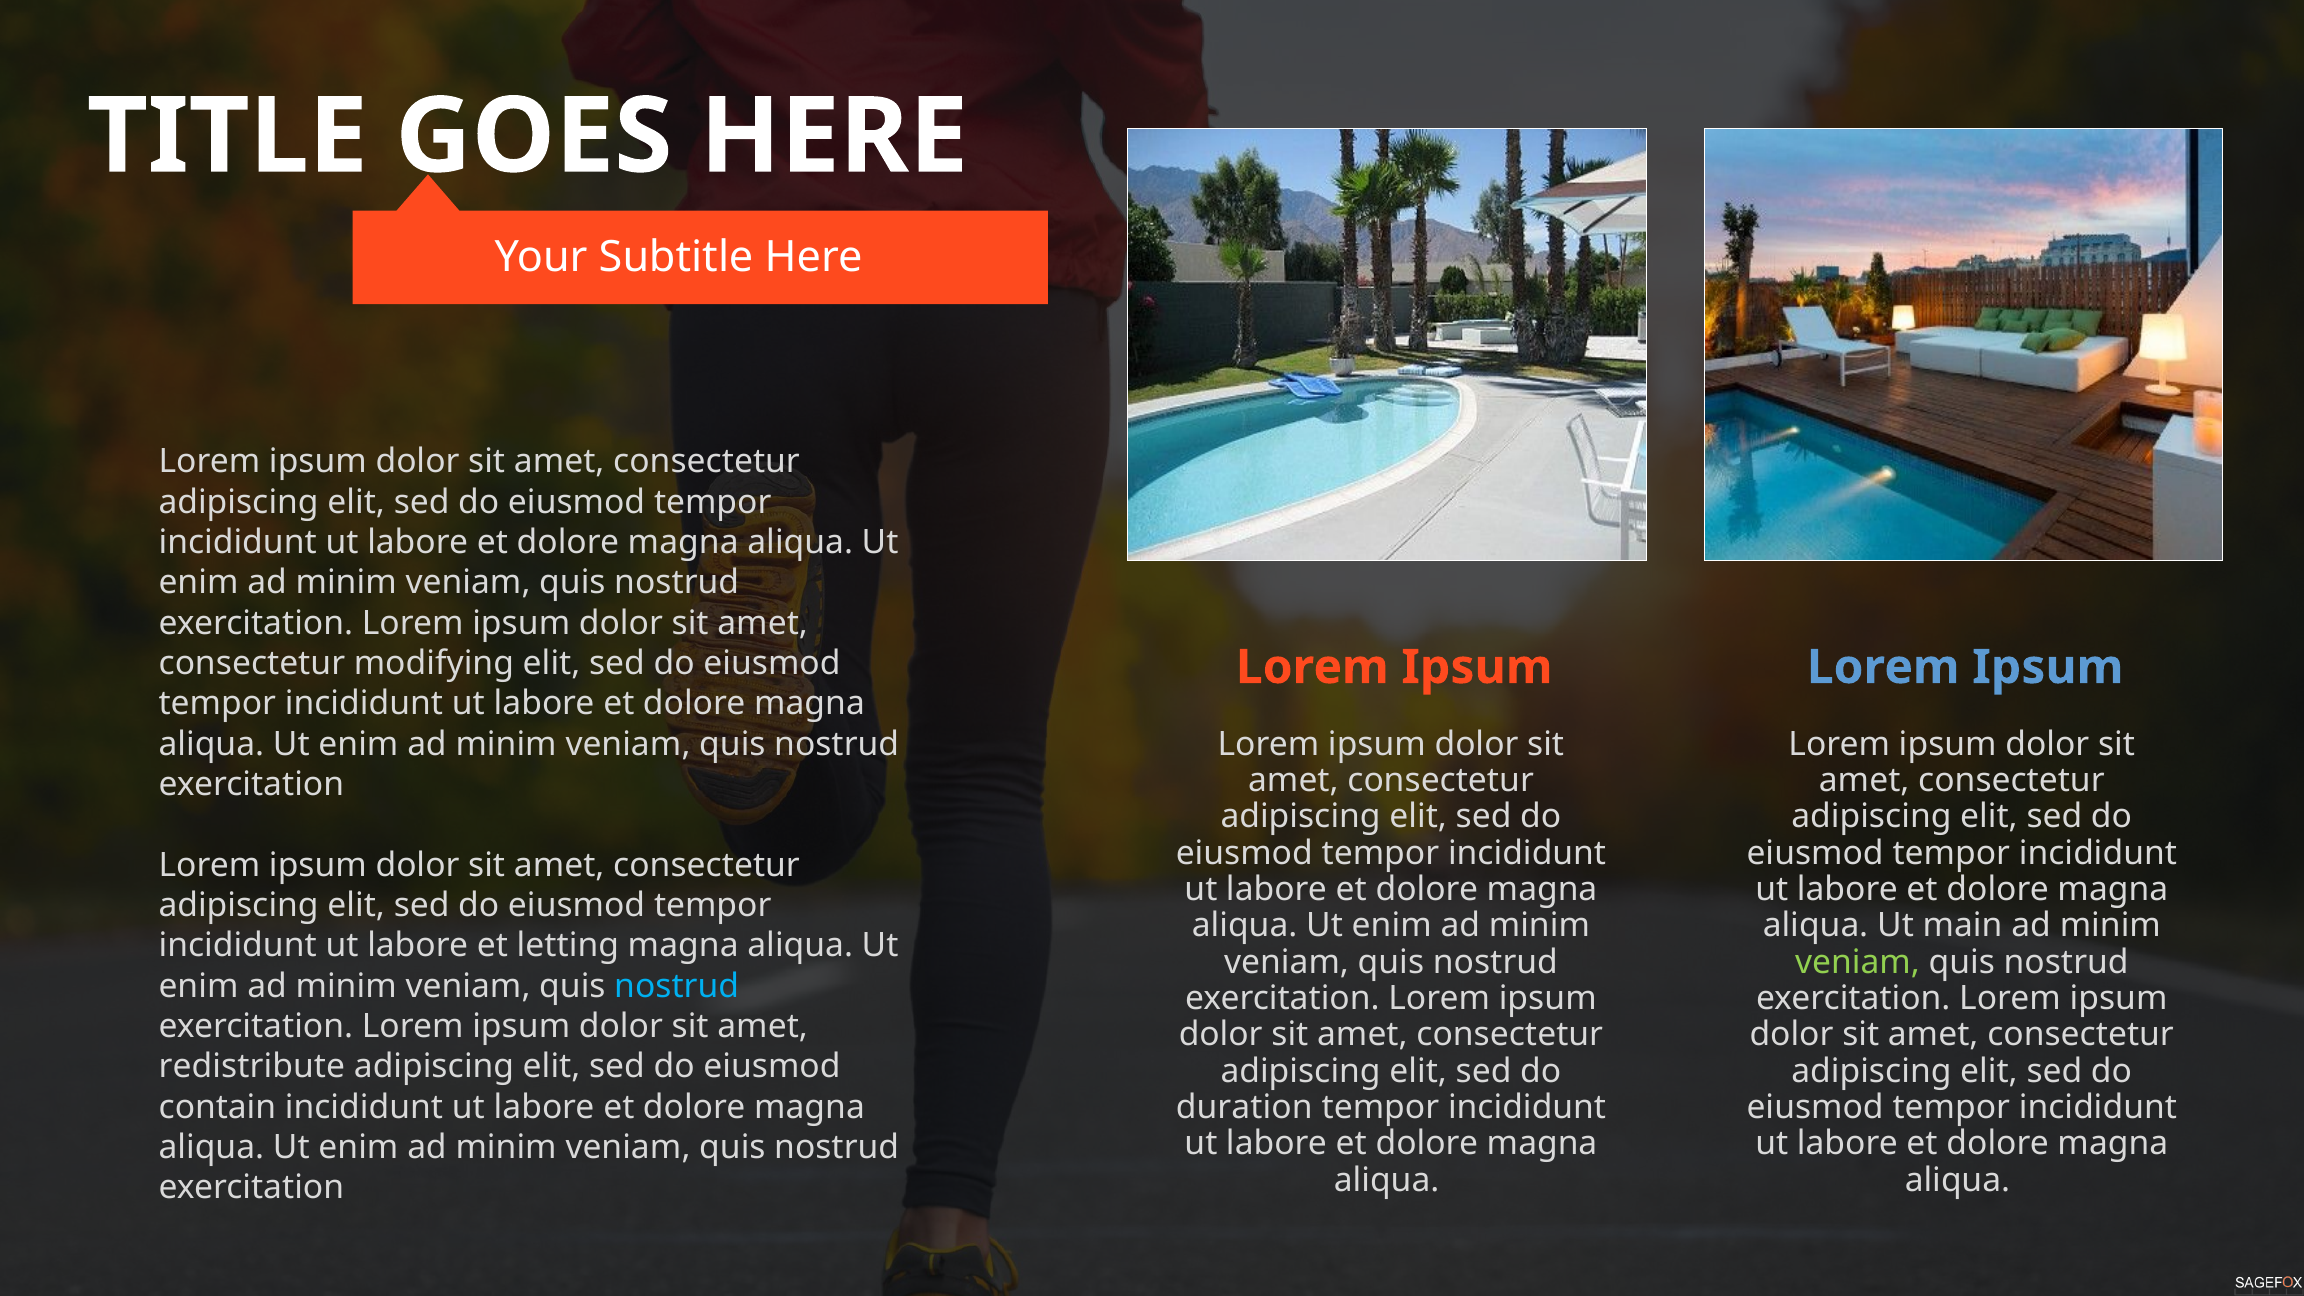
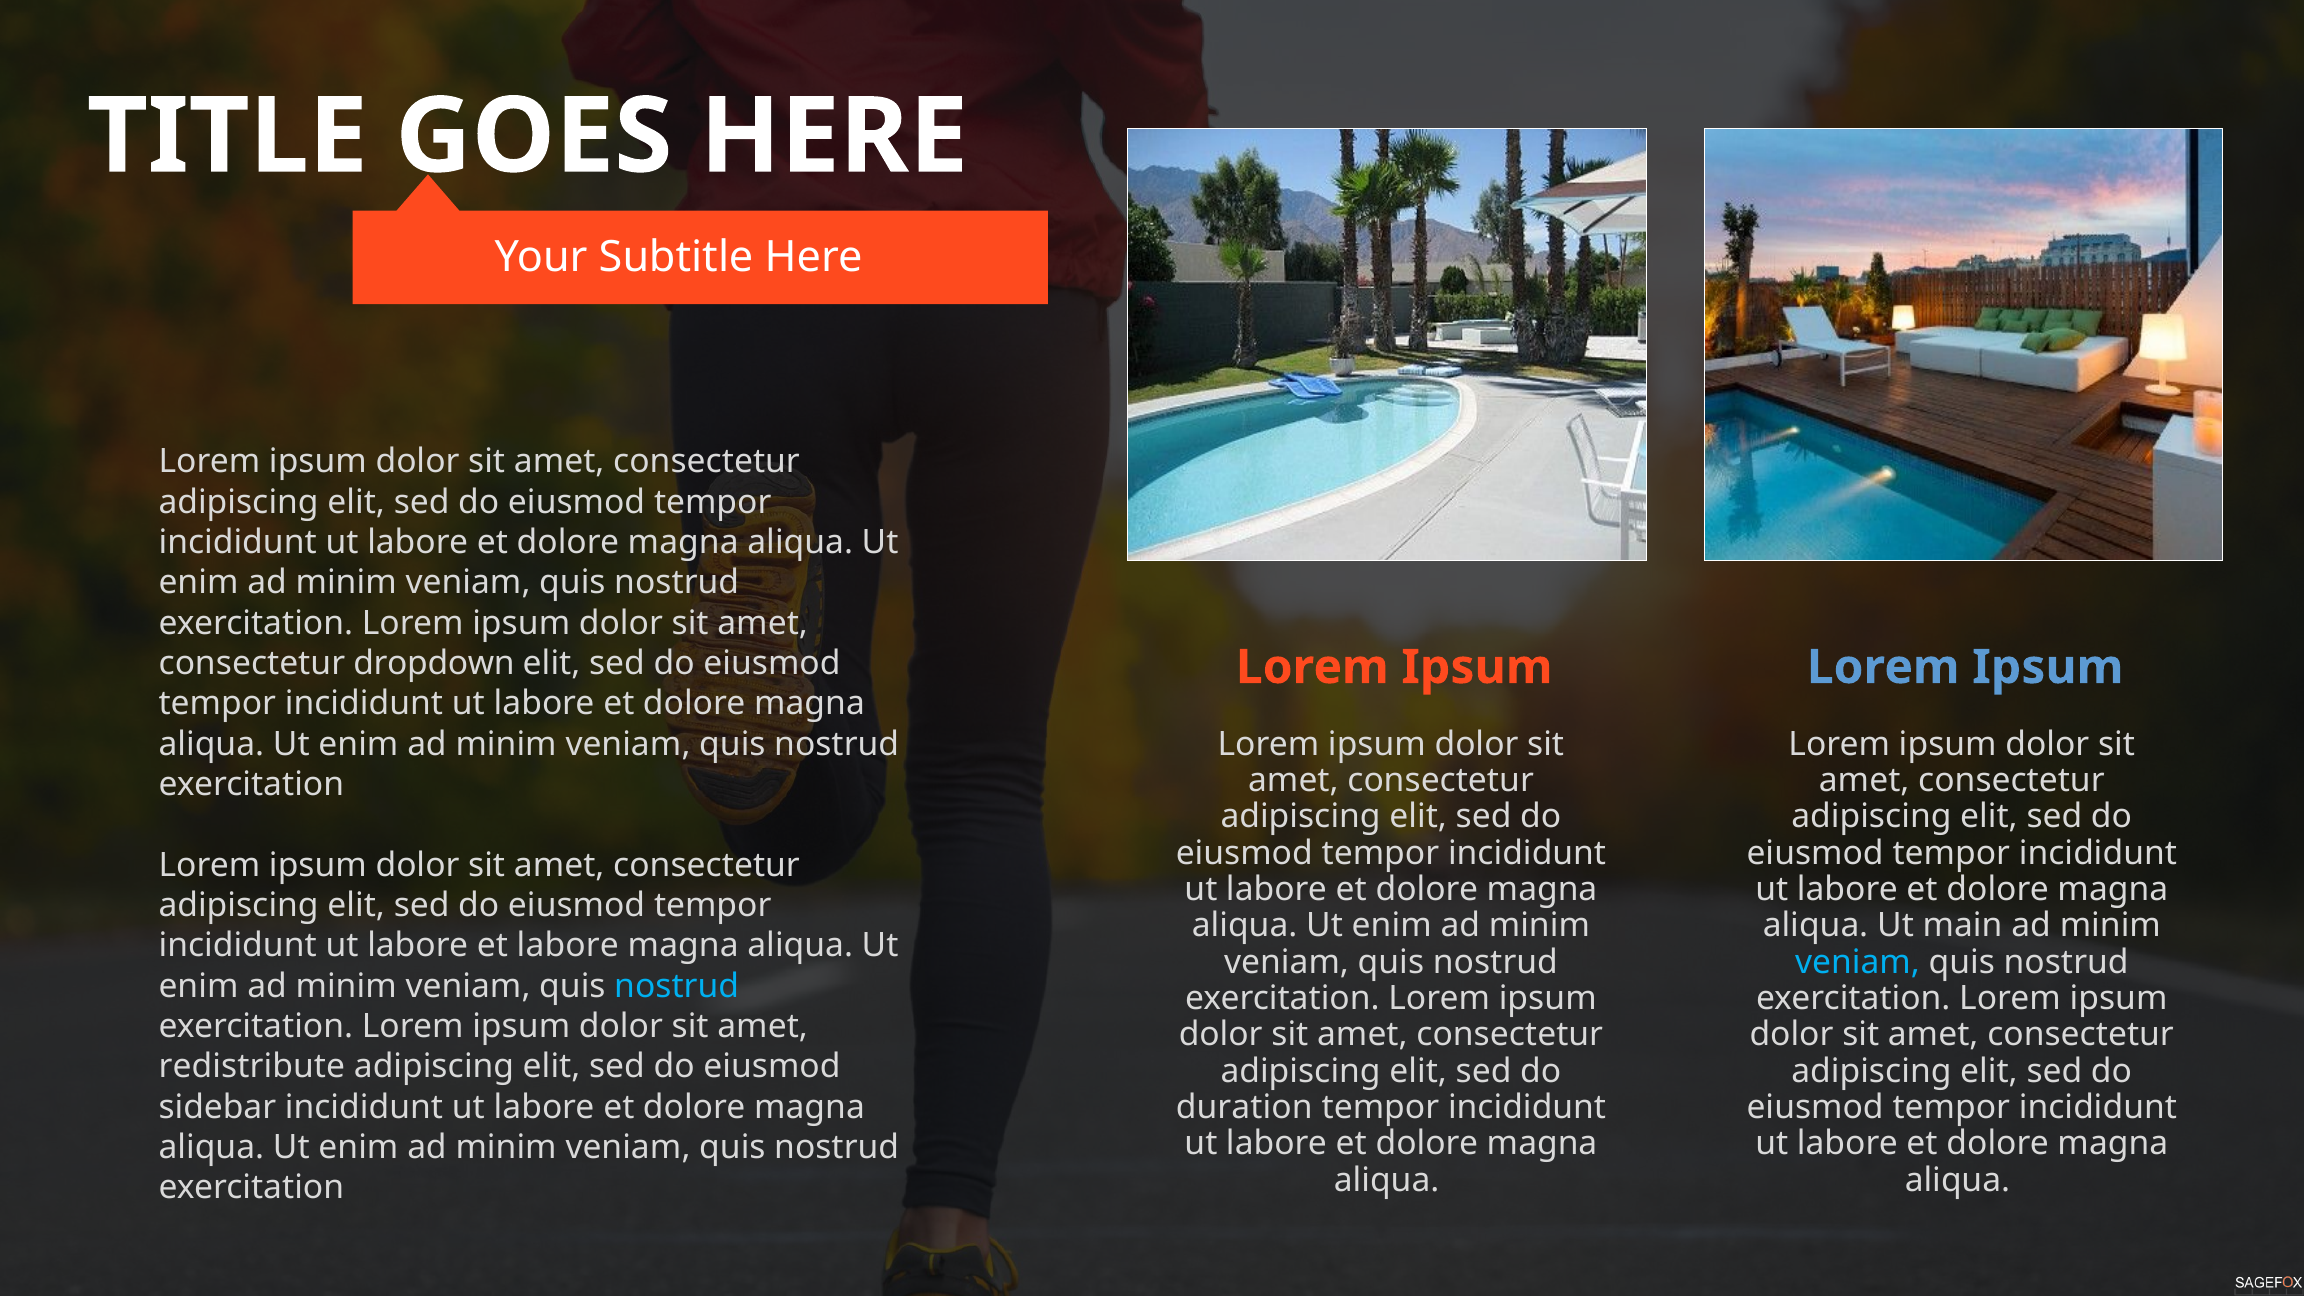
modifying: modifying -> dropdown (434, 663)
et letting: letting -> labore (568, 946)
veniam colour: light green -> light blue (1857, 962)
contain: contain -> sidebar (217, 1107)
